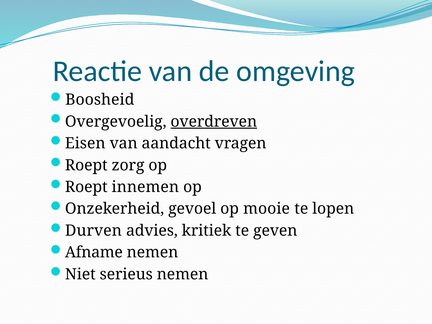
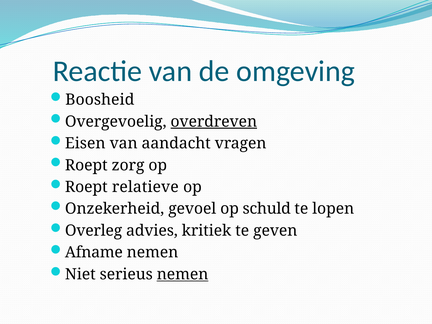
innemen: innemen -> relatieve (145, 187)
mooie: mooie -> schuld (267, 209)
Durven: Durven -> Overleg (94, 231)
nemen underline: none -> present (183, 274)
